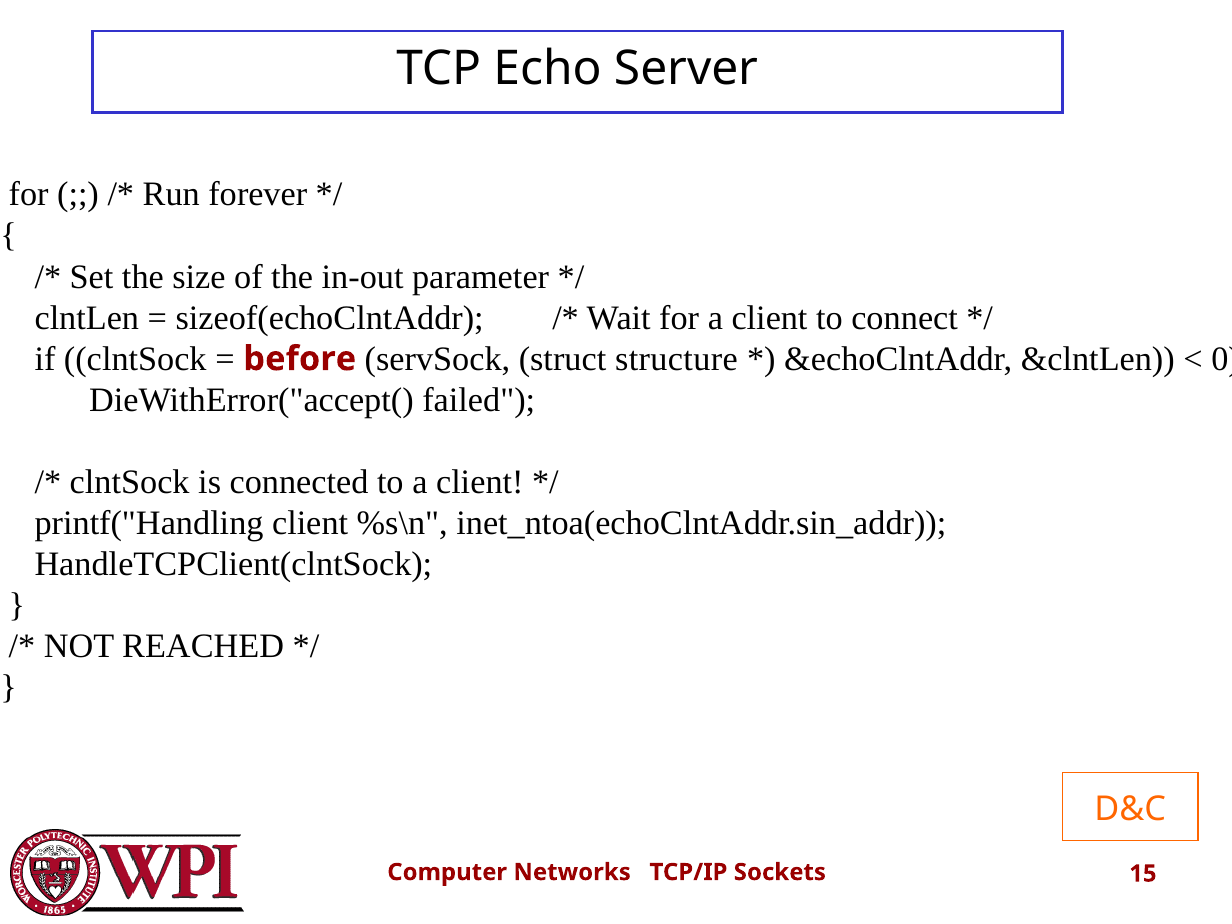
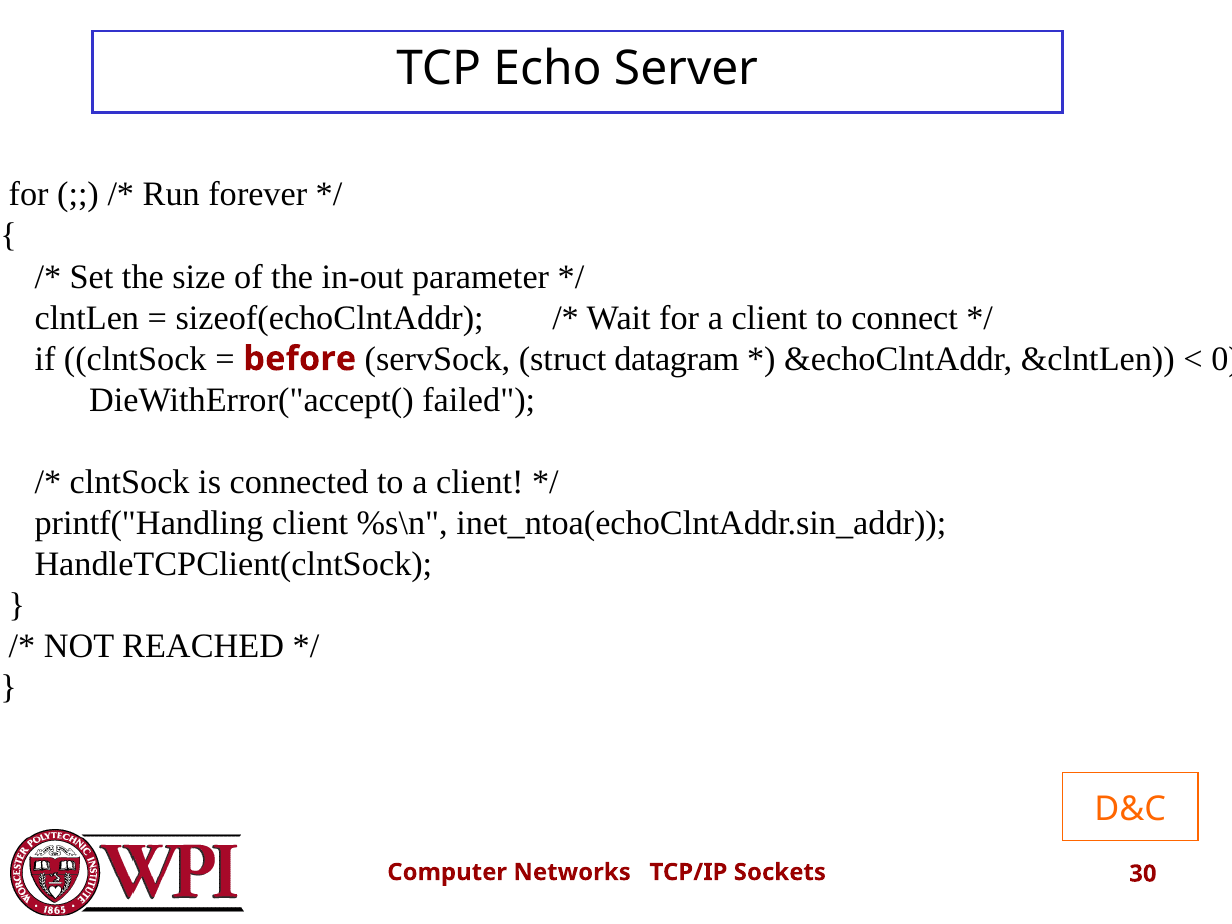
structure: structure -> datagram (677, 359)
15: 15 -> 30 (1143, 874)
